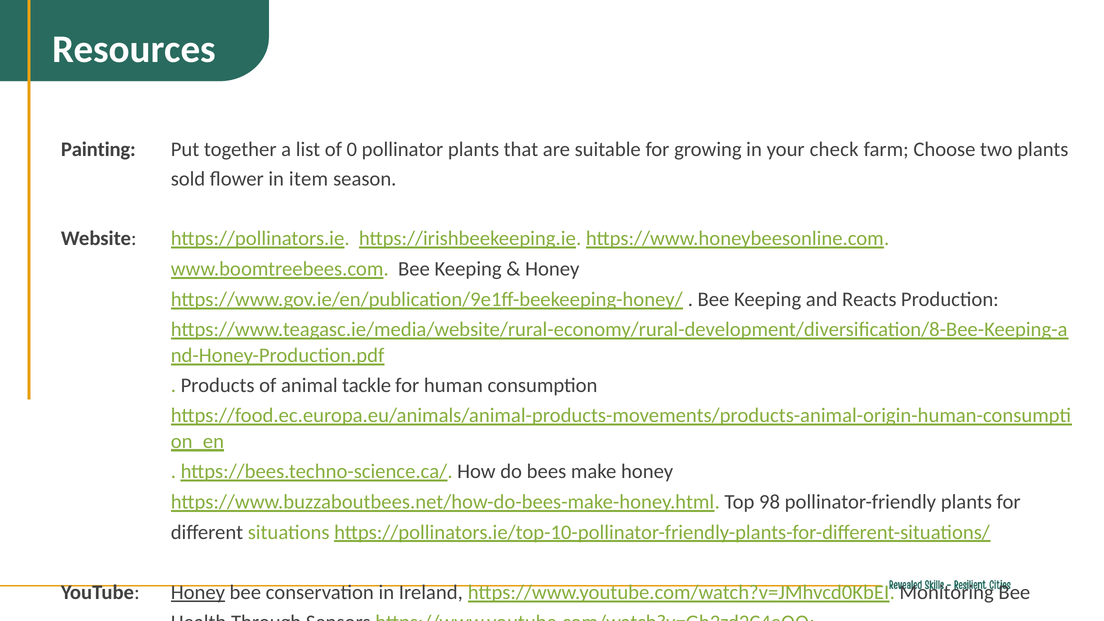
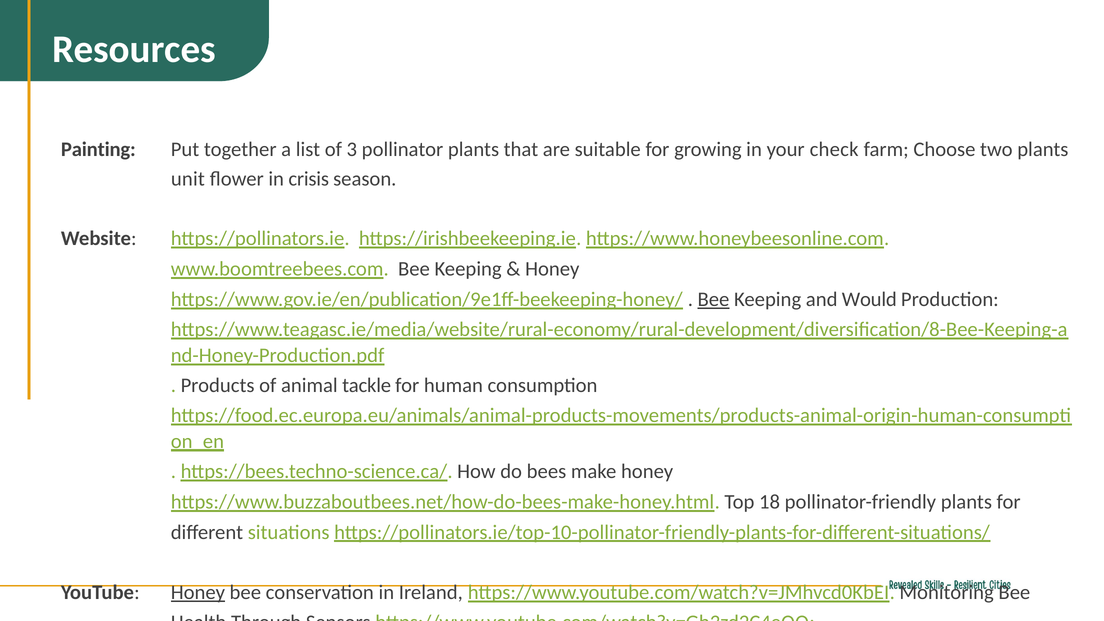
0: 0 -> 3 (352, 149)
sold: sold -> unit (188, 179)
item: item -> crisis (309, 179)
Bee underline: none -> present (713, 299)
Reacts: Reacts -> Would (869, 299)
98: 98 -> 18 (770, 502)
